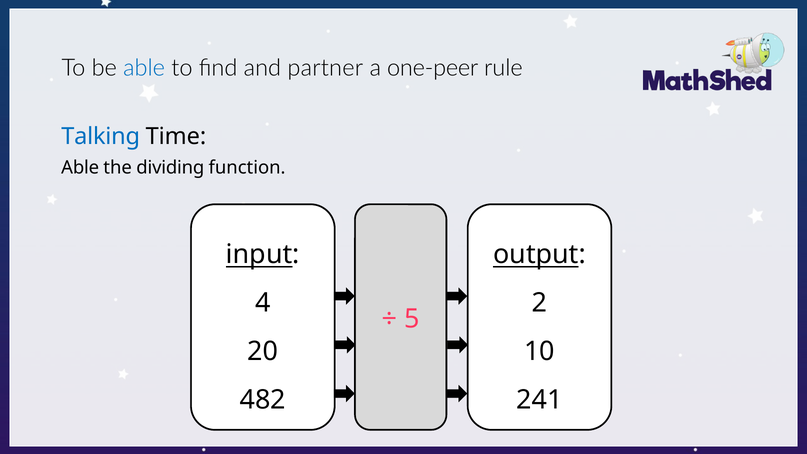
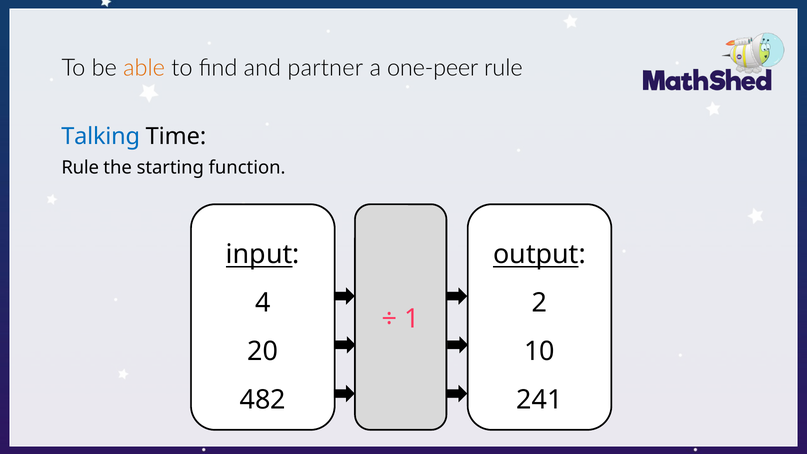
able colour: blue -> orange (144, 68)
Able: Able -> Rule (80, 168)
dividing: dividing -> starting (170, 168)
5: 5 -> 1 (412, 319)
